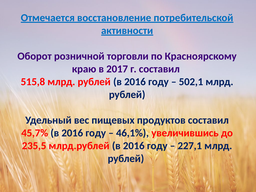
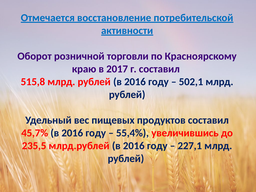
46,1%: 46,1% -> 55,4% (132, 133)
